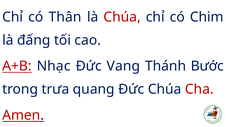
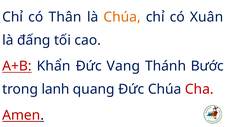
Chúa colour: red -> orange (122, 17)
Chim: Chim -> Xuân (207, 17)
Nhạc: Nhạc -> Khẩn (54, 66)
trưa: trưa -> lanh (56, 89)
